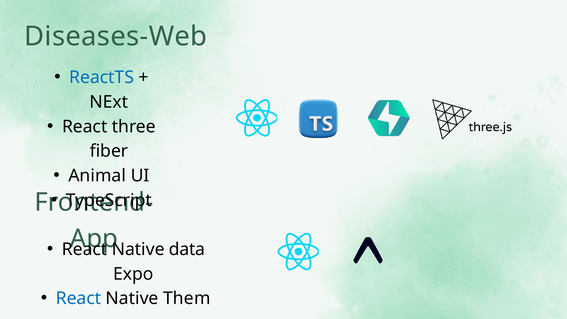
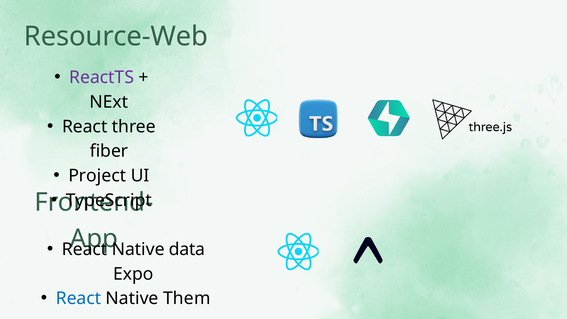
Diseases-Web: Diseases-Web -> Resource-Web (116, 36)
ReactTS colour: blue -> purple (102, 77)
Animal: Animal -> Project (97, 176)
